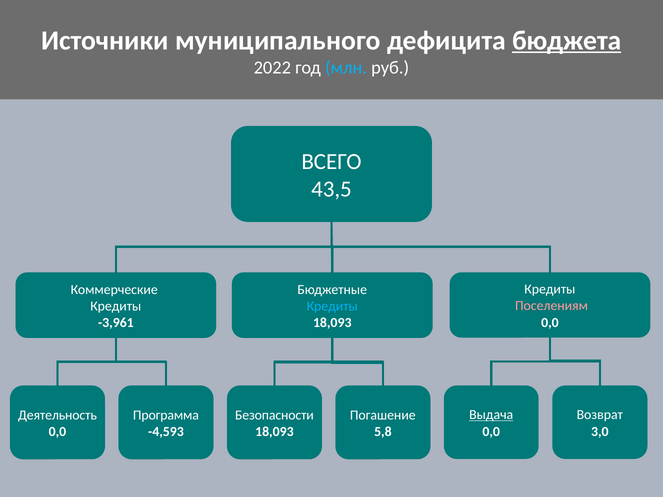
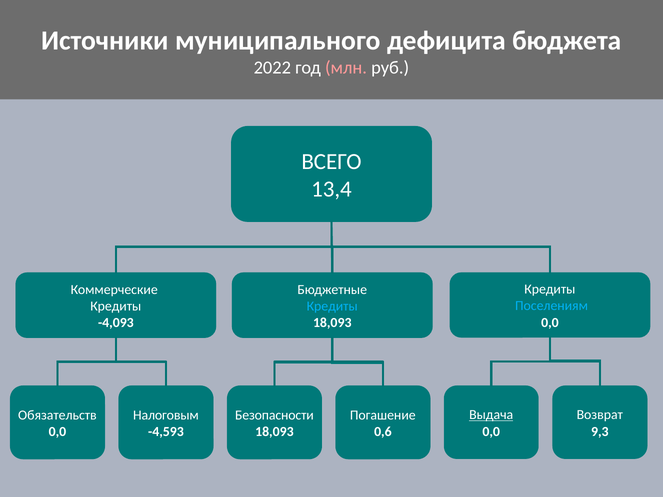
бюджета underline: present -> none (567, 41)
млн colour: light blue -> pink (346, 68)
43,5: 43,5 -> 13,4 (331, 189)
Поселениям colour: pink -> light blue (552, 306)
-3,961: -3,961 -> -4,093 (116, 323)
Деятельность: Деятельность -> Обязательств (57, 415)
Программа: Программа -> Налоговым (166, 415)
3,0: 3,0 -> 9,3 (600, 432)
5,8: 5,8 -> 0,6 (383, 432)
